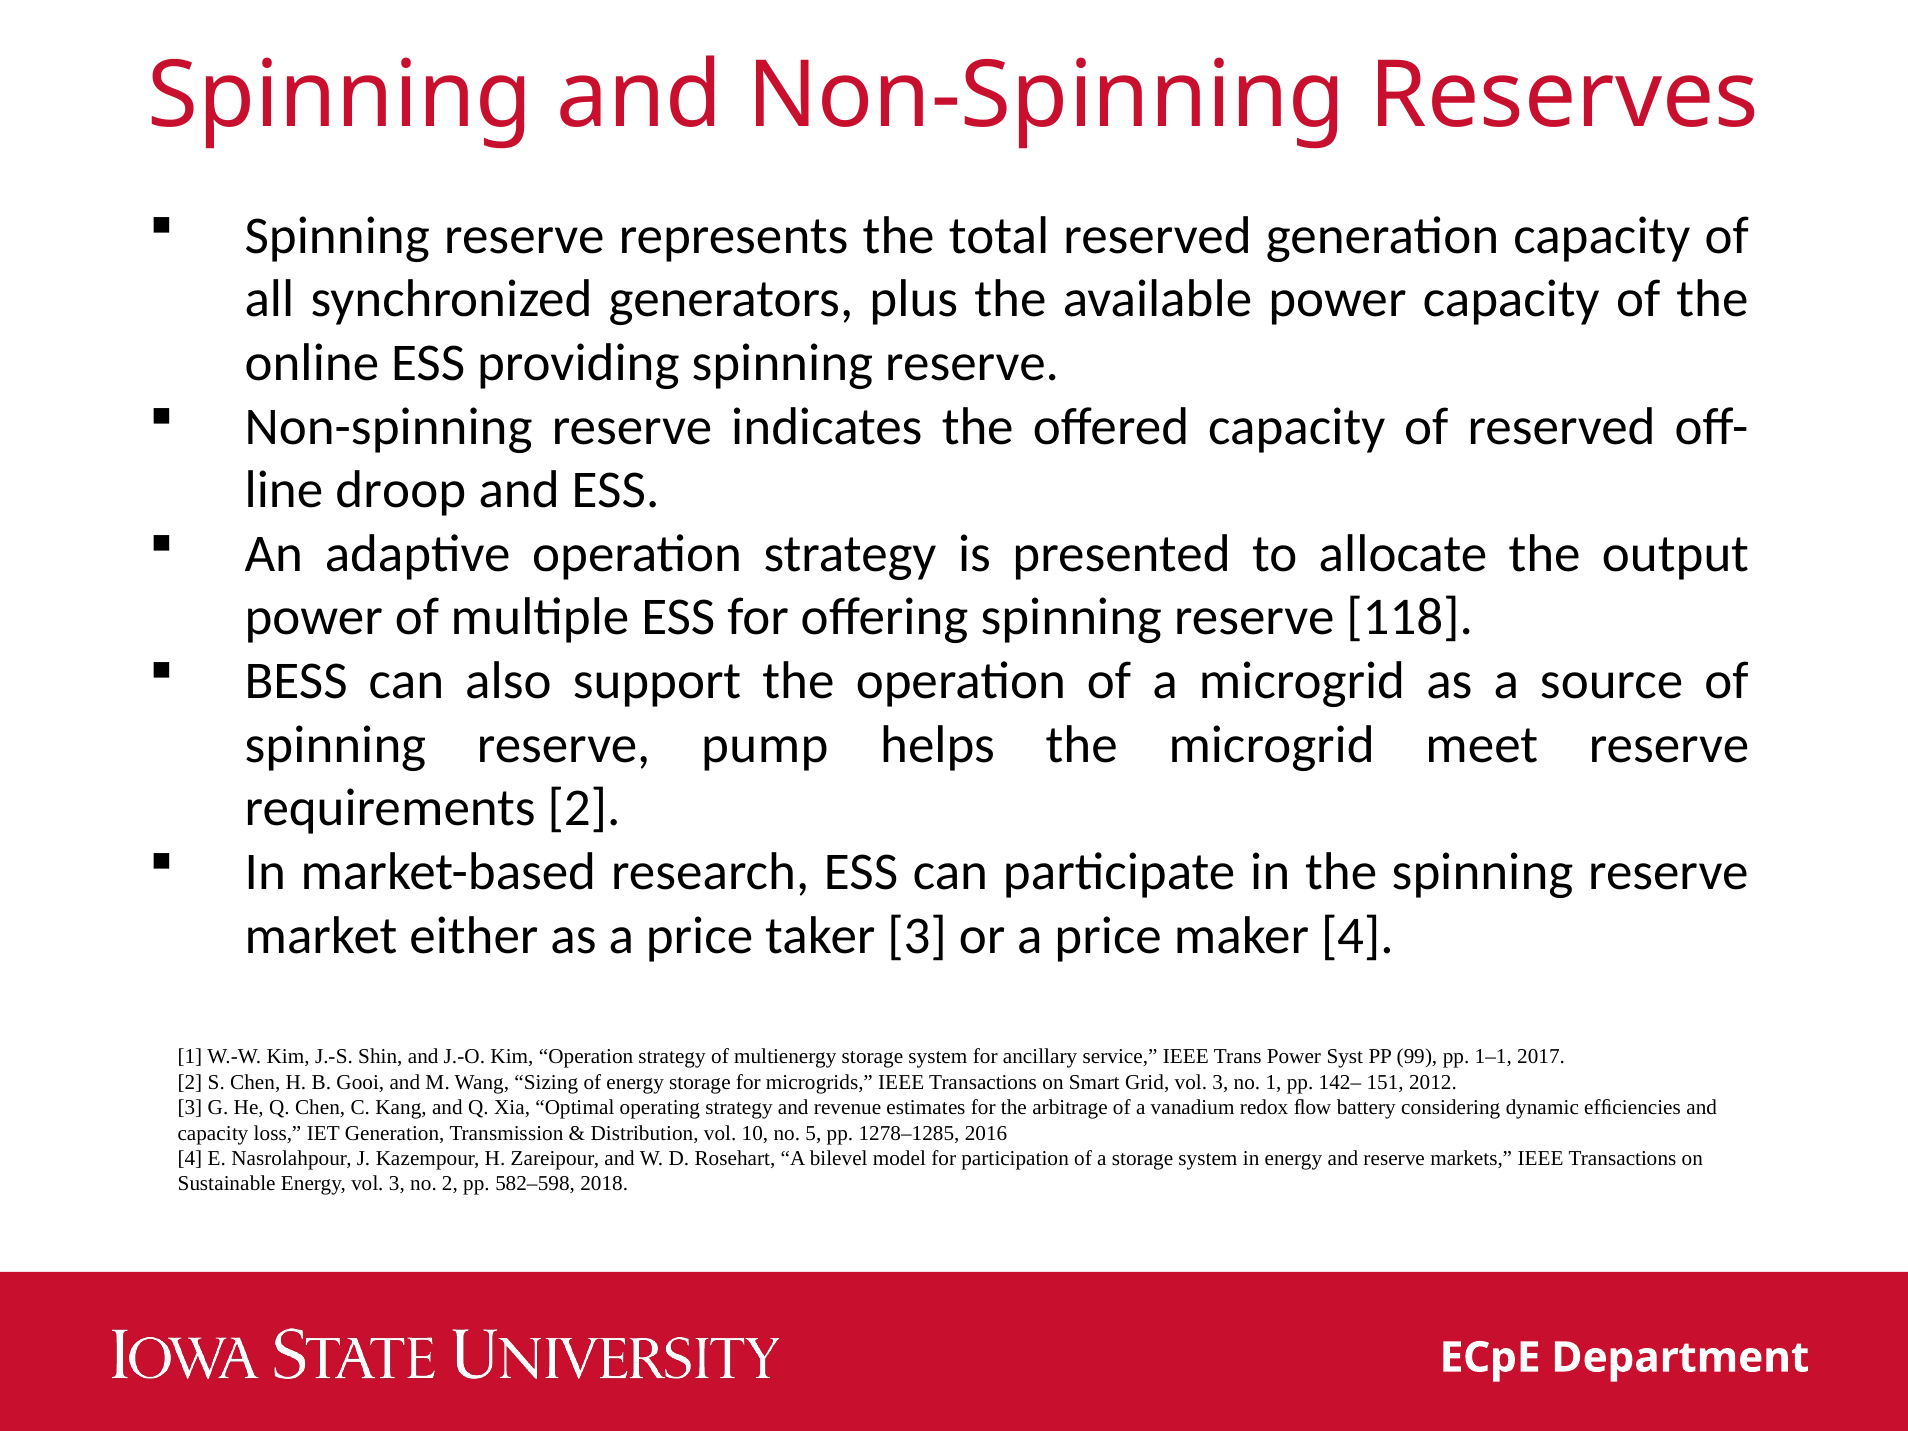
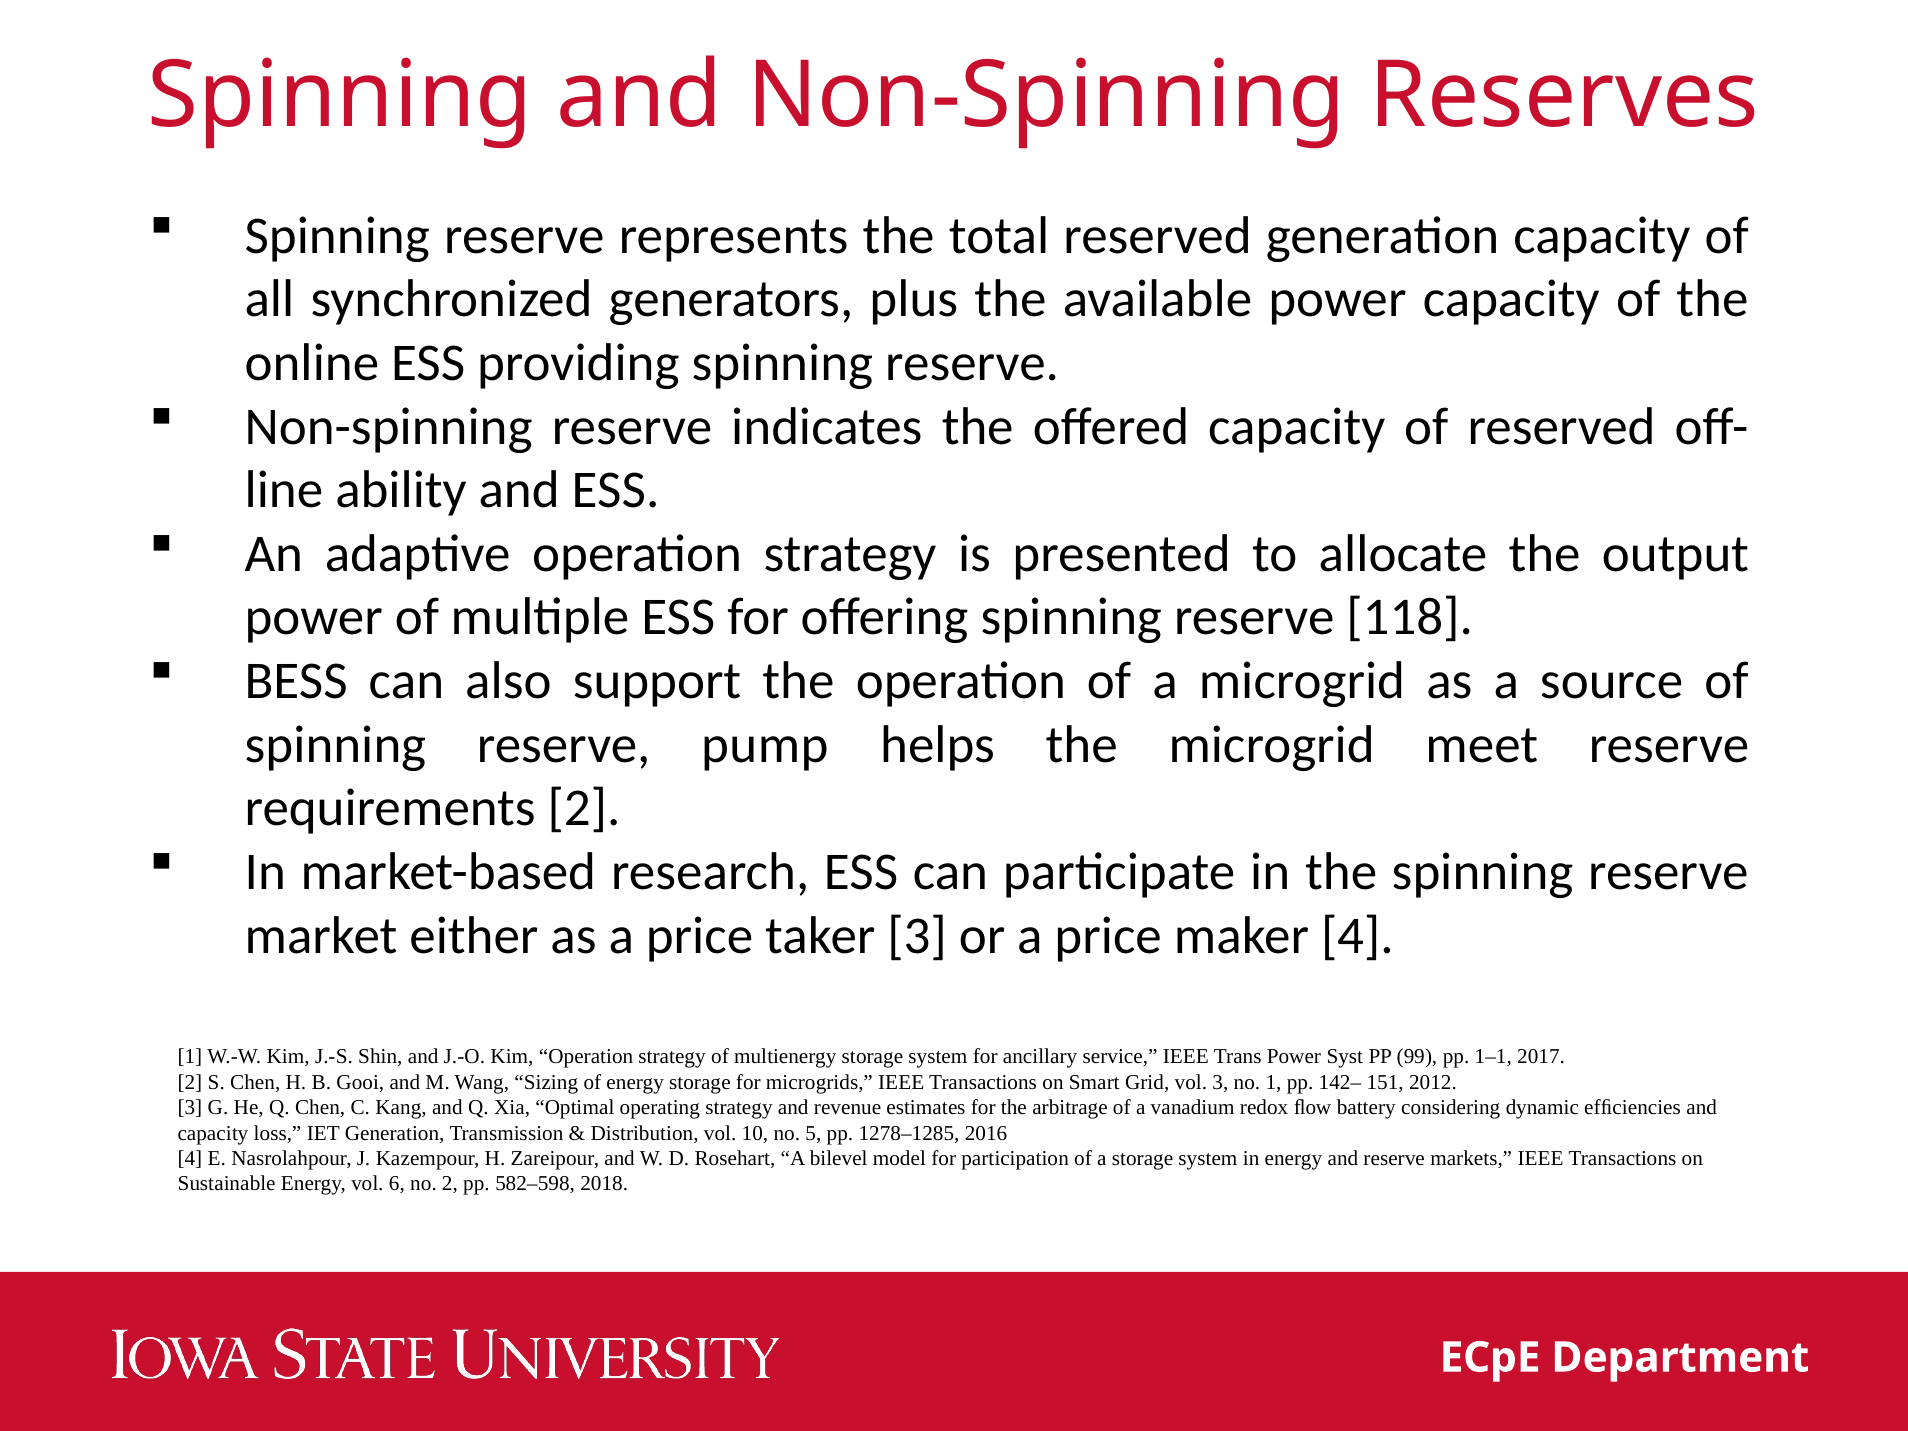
droop: droop -> ability (401, 490)
Energy vol 3: 3 -> 6 (397, 1184)
